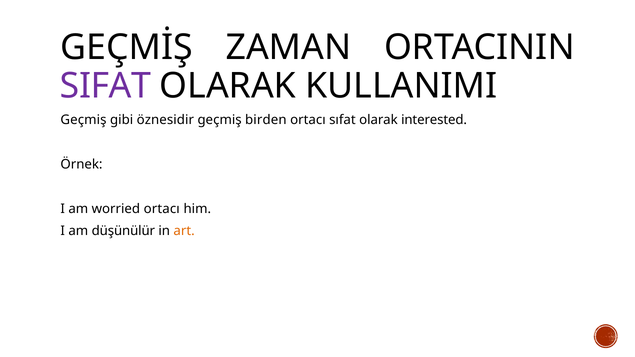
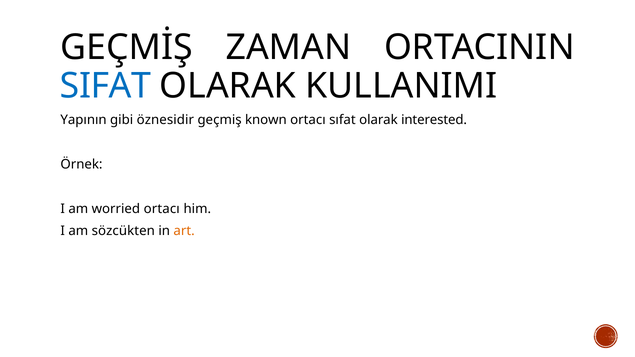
SIFAT colour: purple -> blue (106, 86)
Geçmiş: Geçmiş -> Yapının (84, 120)
birden: birden -> known (266, 120)
düşünülür: düşünülür -> sözcükten (123, 231)
